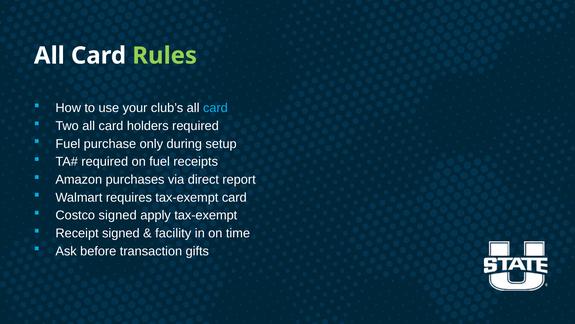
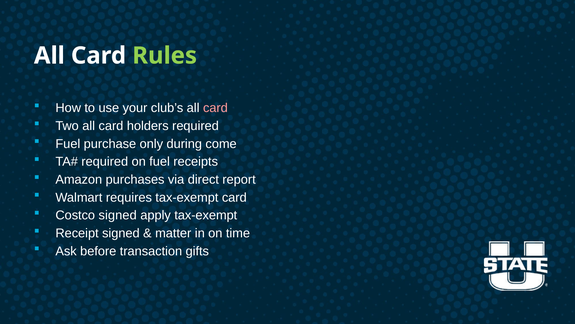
card colour: light blue -> pink (215, 108)
setup: setup -> come (221, 144)
facility: facility -> matter (173, 233)
